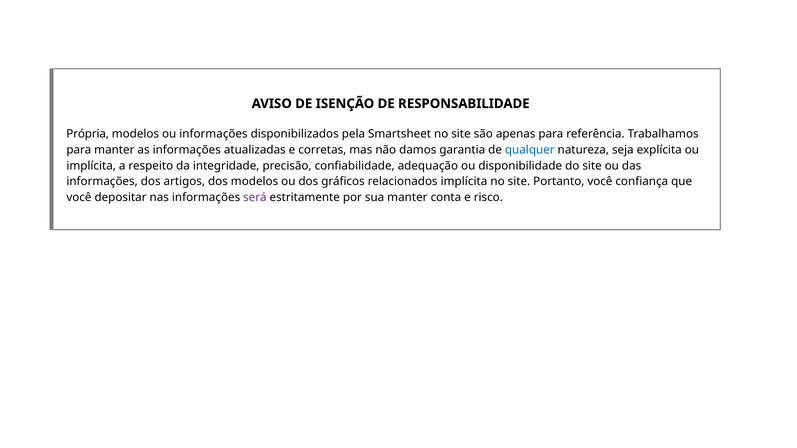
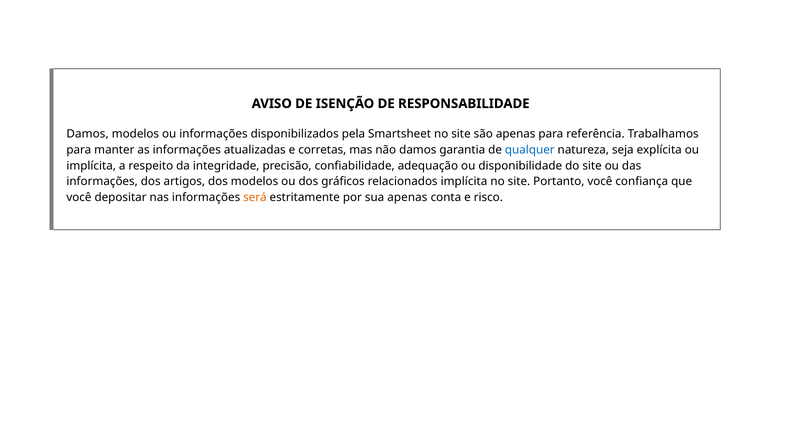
Própria: Própria -> Damos (88, 134)
será colour: purple -> orange (255, 197)
sua manter: manter -> apenas (407, 197)
